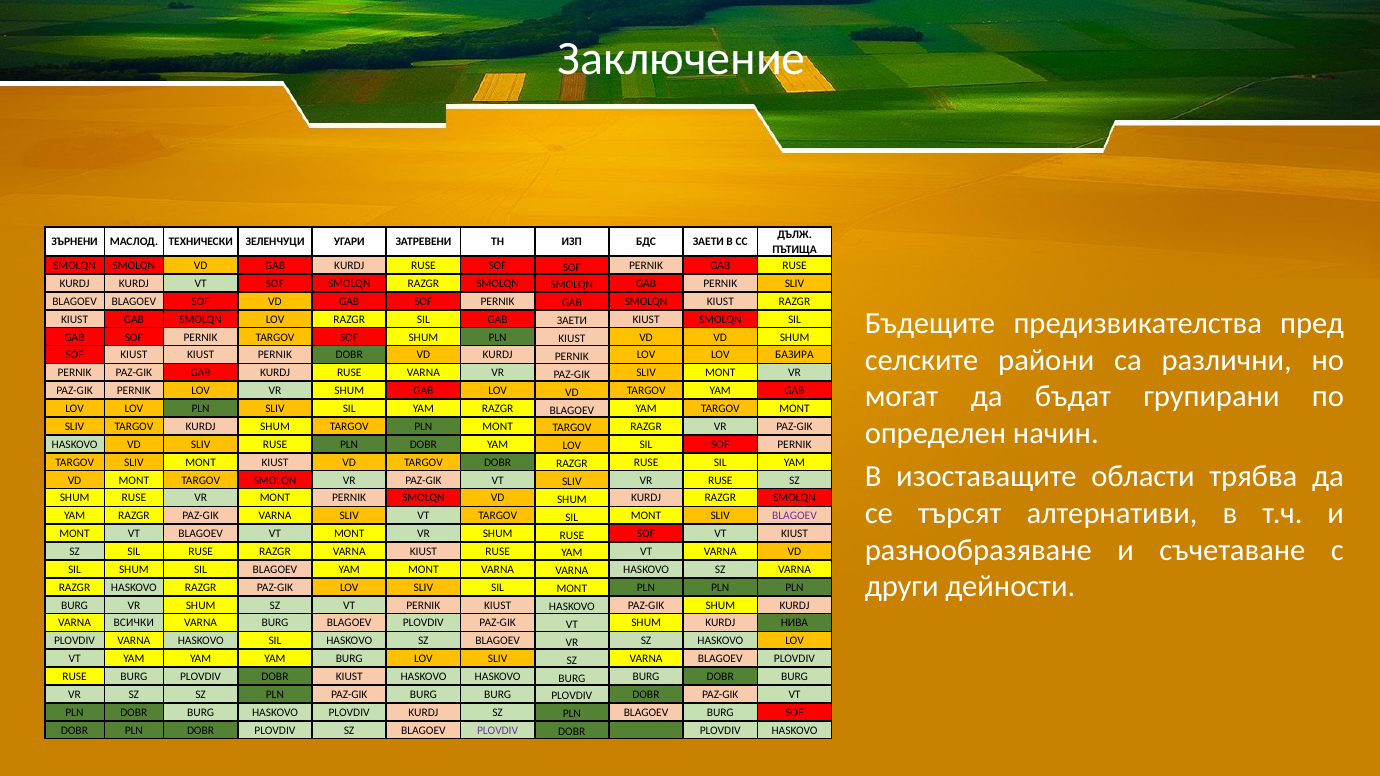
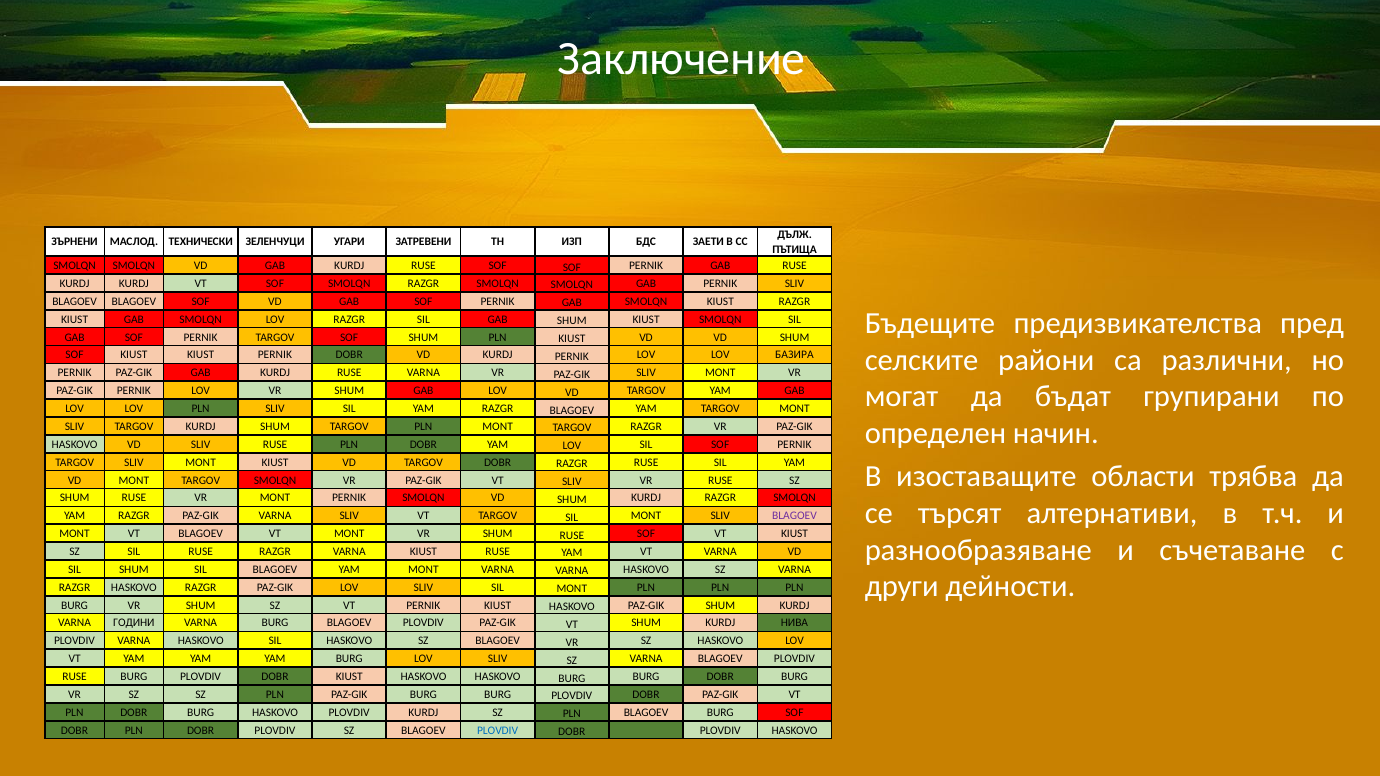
GAB ЗАЕТИ: ЗАЕТИ -> SHUM (572, 321)
ВСИЧКИ: ВСИЧКИ -> ГОДИНИ (134, 623)
PLOVDIV colour: purple -> blue (498, 731)
